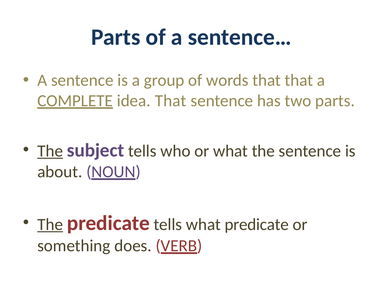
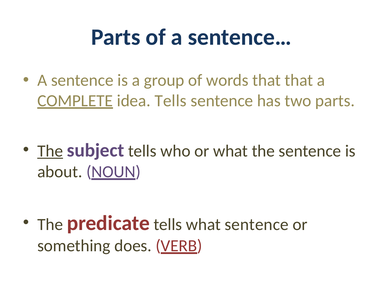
idea That: That -> Tells (171, 101)
The underline: present -> none (50, 225)
what predicate: predicate -> sentence (257, 225)
